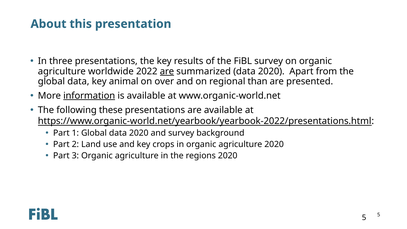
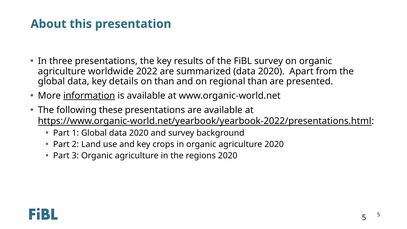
are underline: present -> none (167, 71)
animal: animal -> details (124, 81)
on over: over -> than (164, 81)
